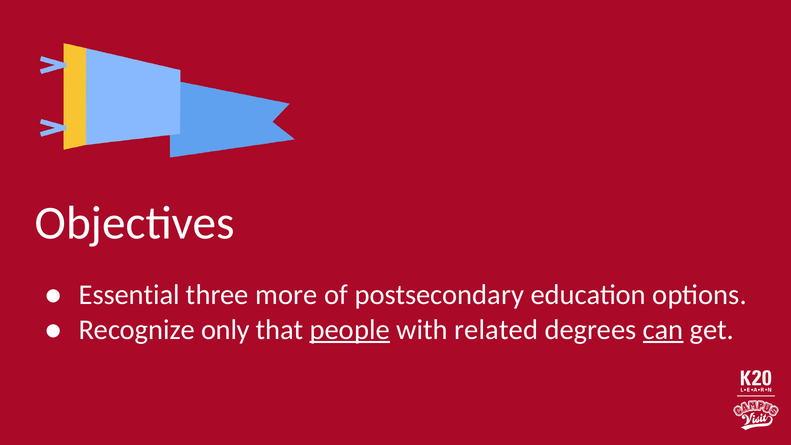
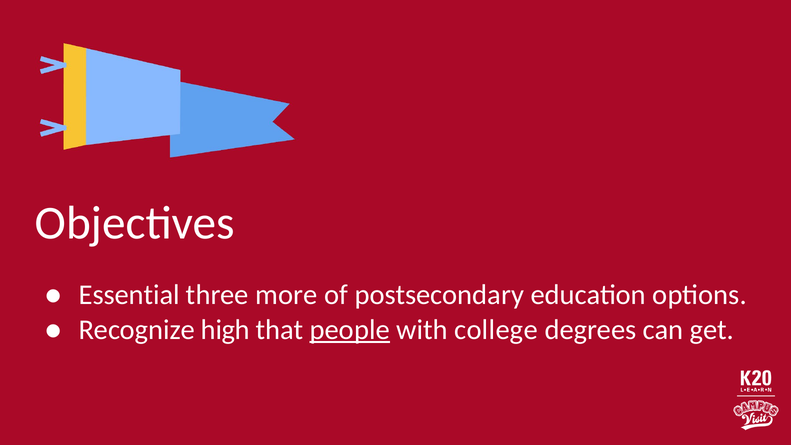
only: only -> high (225, 330)
related: related -> college (496, 330)
can underline: present -> none (663, 330)
